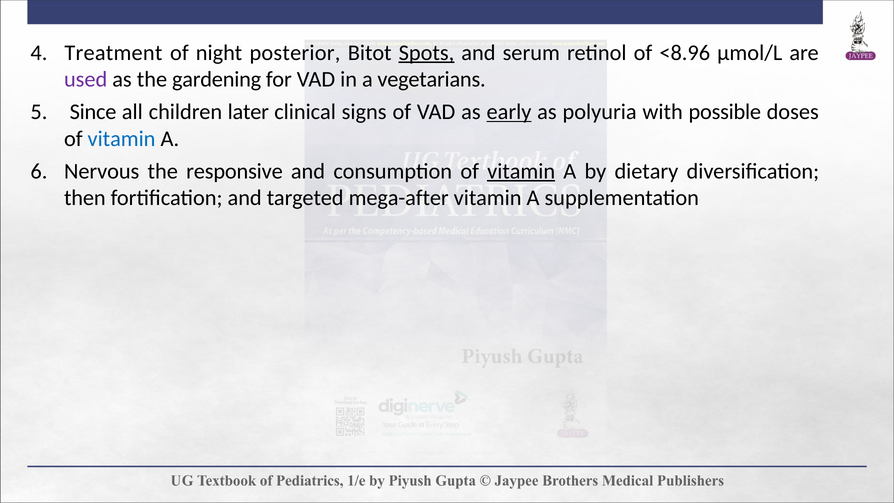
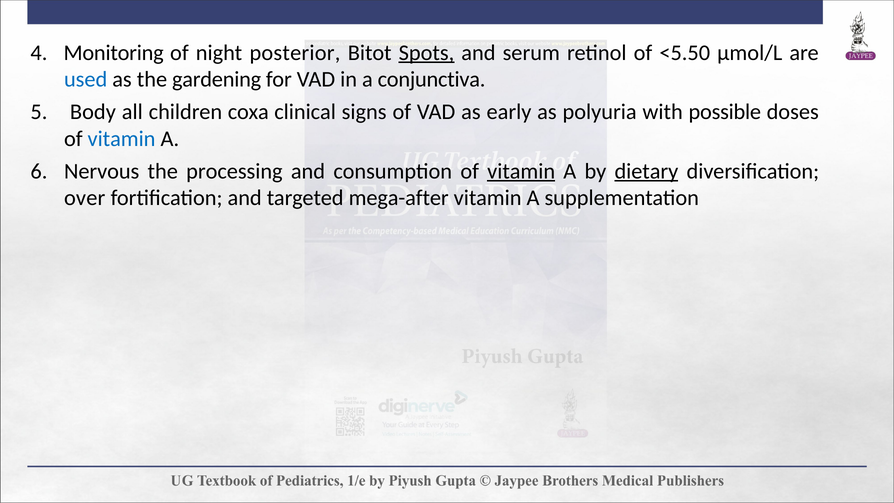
Treatment: Treatment -> Monitoring (114, 53)
<8.96: <8.96 -> <5.50 (685, 53)
used colour: purple -> blue (86, 79)
vegetarians: vegetarians -> conjunctiva (432, 79)
Since: Since -> Body (93, 112)
later: later -> coxa (248, 112)
early underline: present -> none (509, 112)
responsive: responsive -> processing (234, 171)
dietary underline: none -> present (646, 171)
then: then -> over (85, 198)
